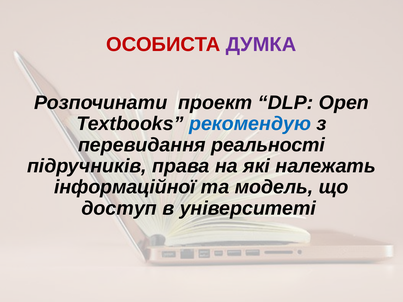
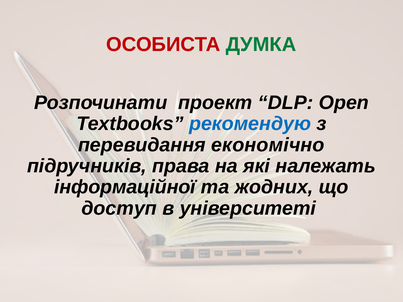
ДУМКА colour: purple -> green (261, 45)
реальності: реальності -> економічно (268, 145)
модель: модель -> жодних (274, 187)
